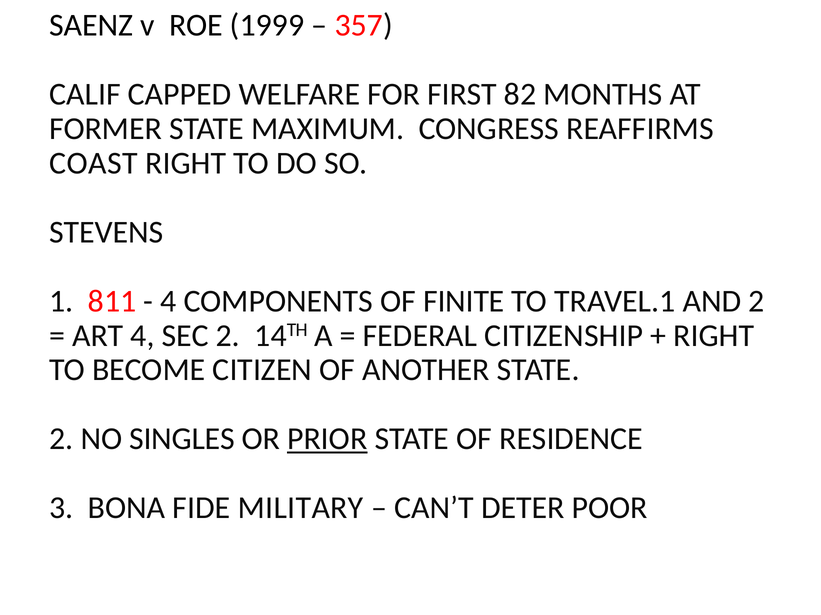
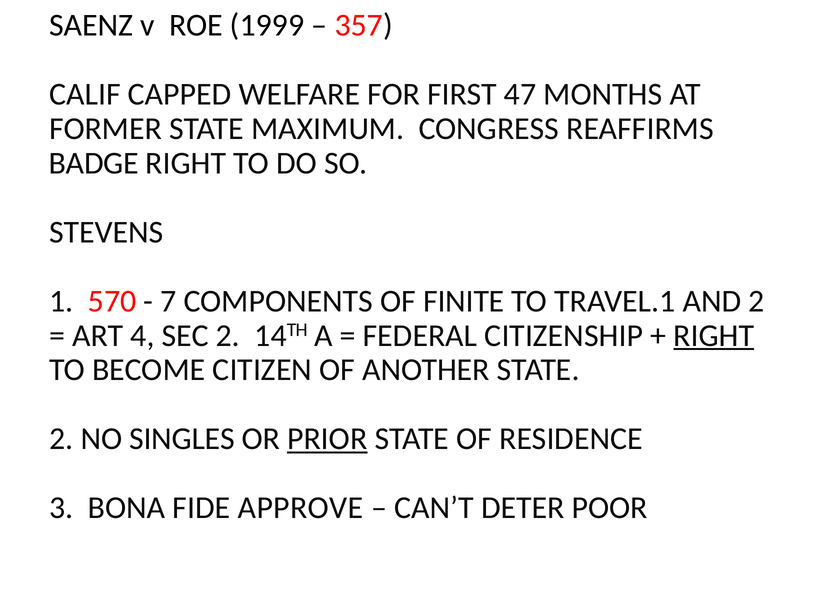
82: 82 -> 47 (520, 94)
COAST: COAST -> BADGE (94, 163)
811: 811 -> 570 (112, 301)
4: 4 -> 7 (168, 301)
RIGHT underline: none -> present (714, 336)
MILITARY: MILITARY -> APPROVE (301, 508)
